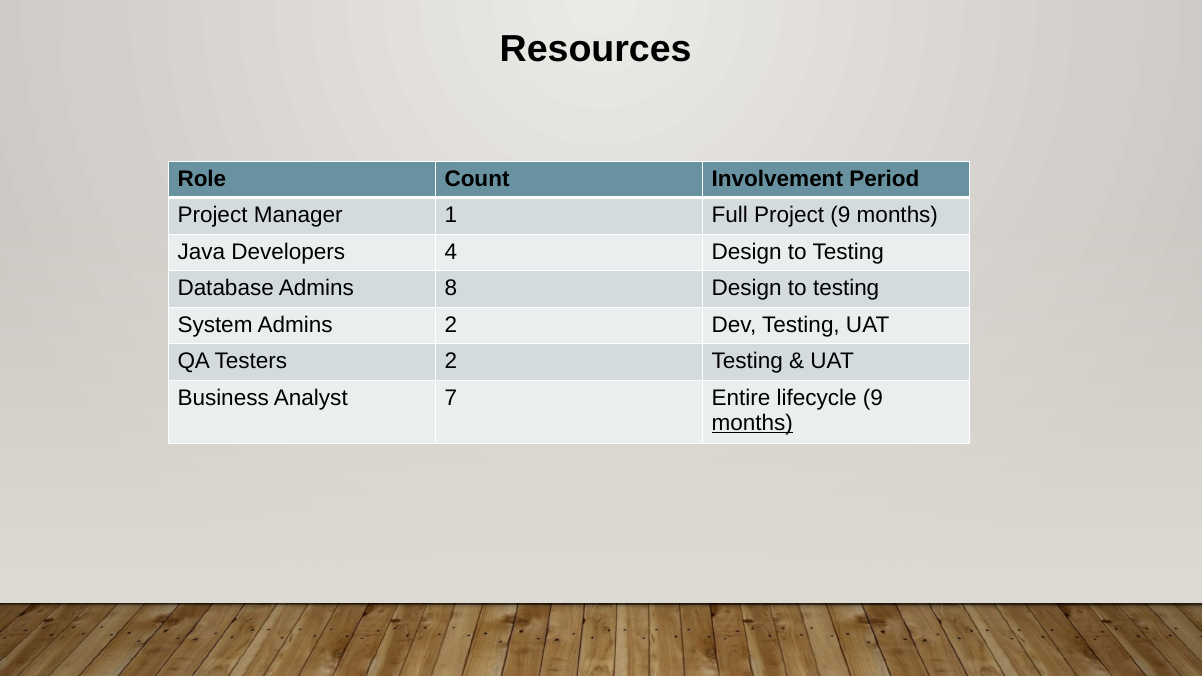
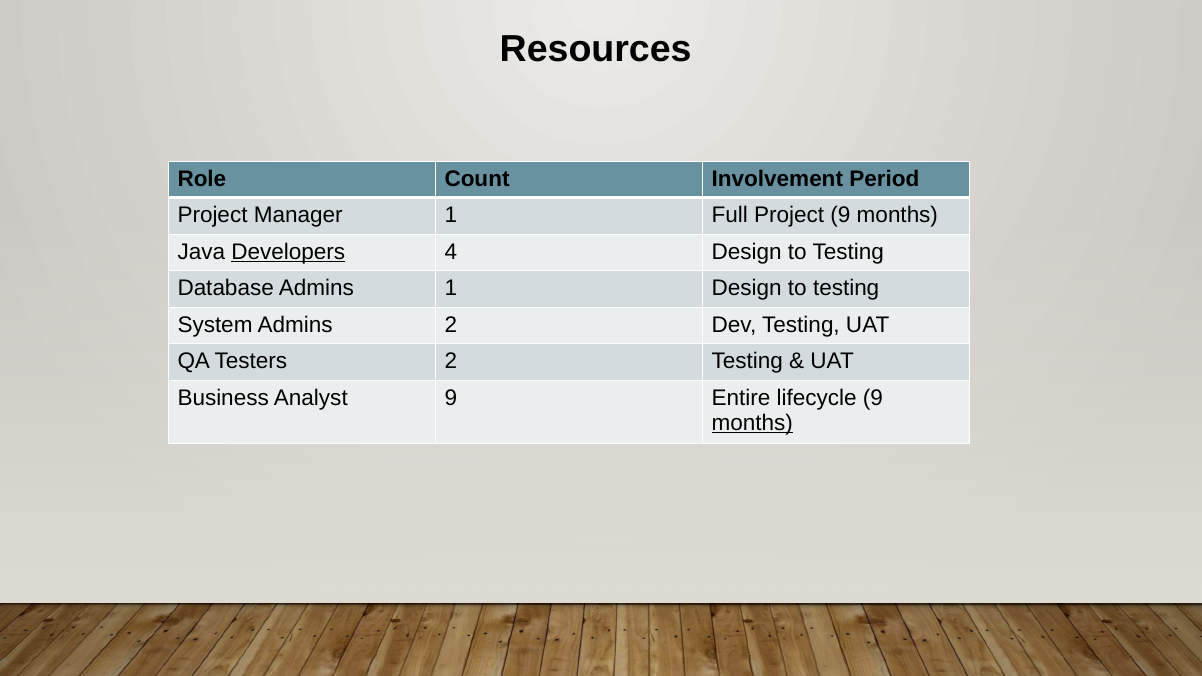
Developers underline: none -> present (288, 252)
Admins 8: 8 -> 1 (451, 288)
Analyst 7: 7 -> 9 (451, 398)
